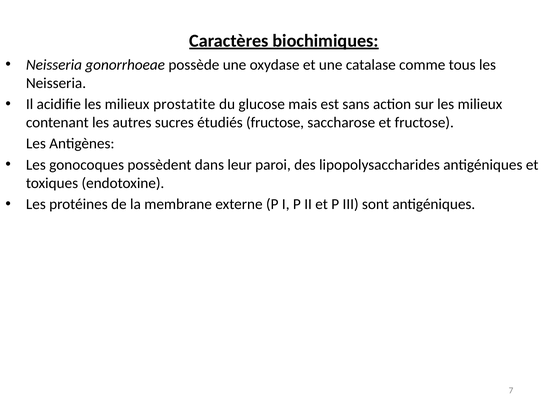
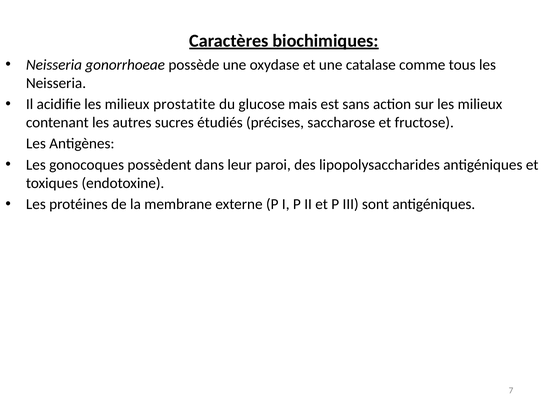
étudiés fructose: fructose -> précises (275, 123)
